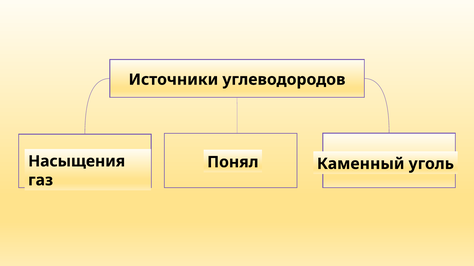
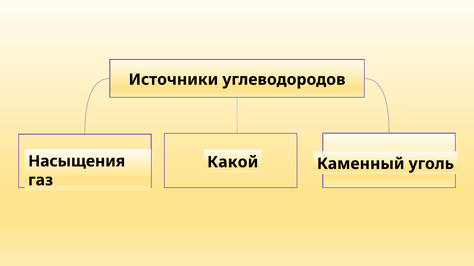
Понял: Понял -> Какой (233, 162)
